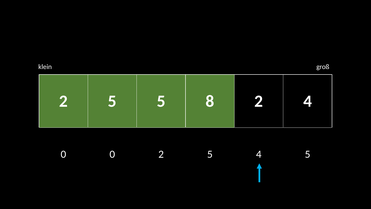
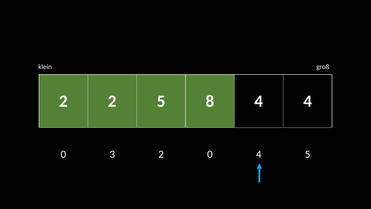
5: 5 -> 2 (112, 101)
8 2: 2 -> 4 (259, 101)
0 0: 0 -> 3 (112, 154)
5: 5 -> 0 (210, 154)
